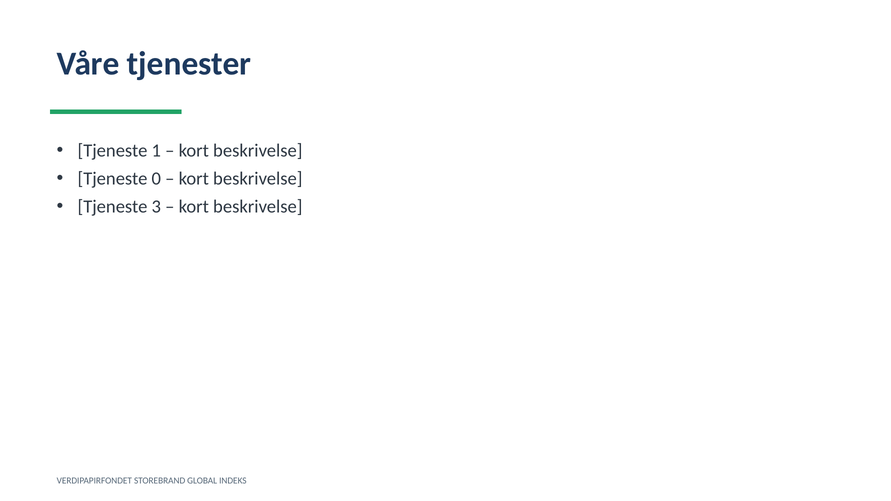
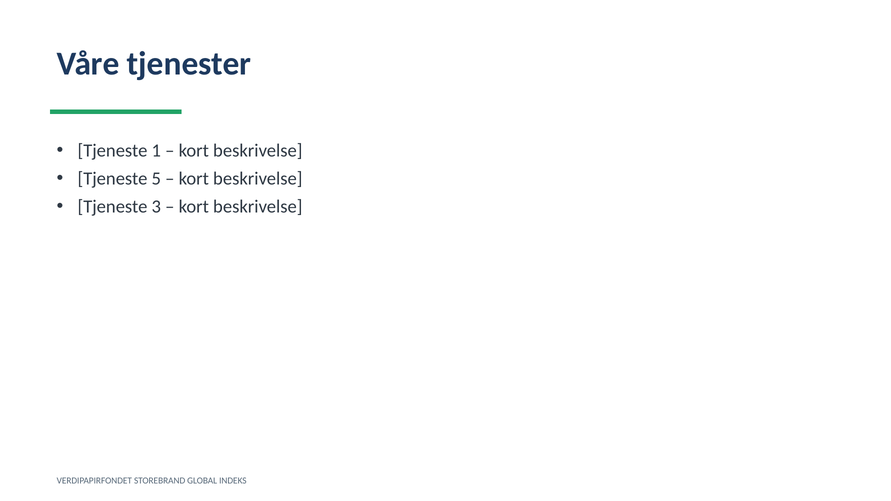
0: 0 -> 5 (156, 179)
